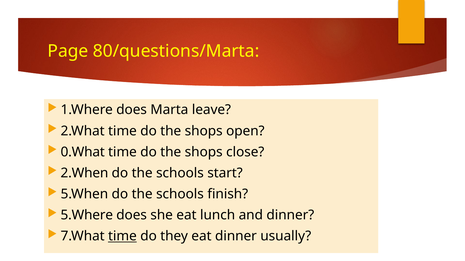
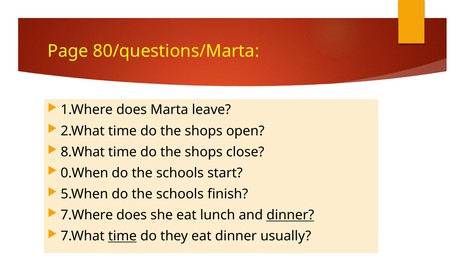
0.What: 0.What -> 8.What (83, 152)
2.When: 2.When -> 0.When (84, 173)
5.Where: 5.Where -> 7.Where (87, 216)
dinner underline: none -> present (290, 216)
